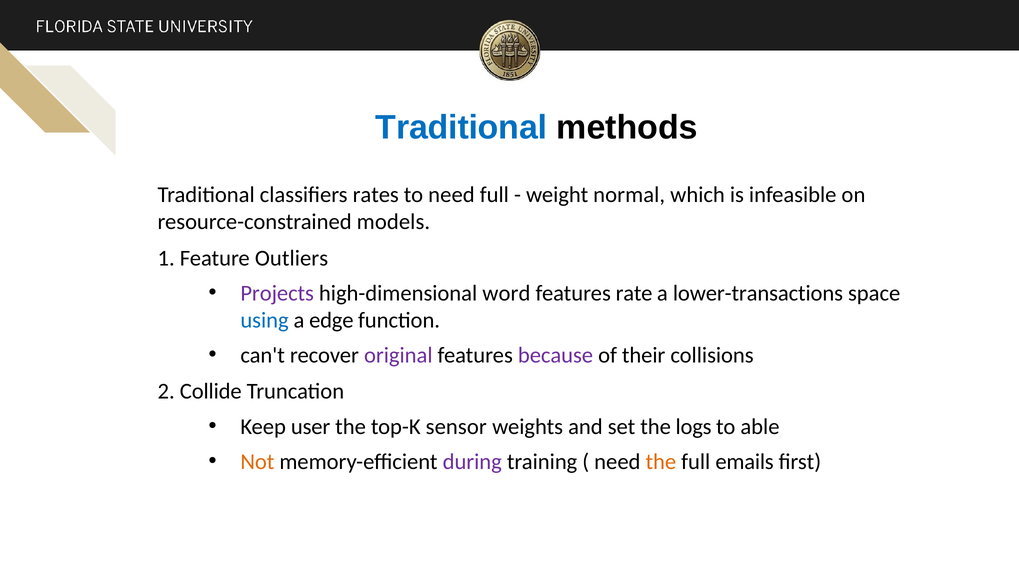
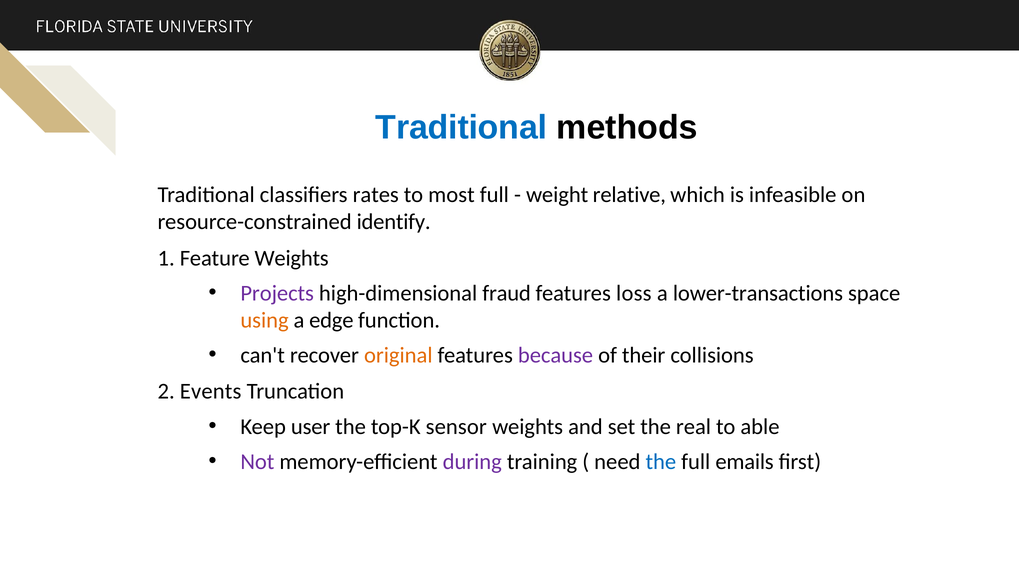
to need: need -> most (451, 195)
normal: normal -> relative (629, 195)
models: models -> identify (394, 222)
Feature Outliers: Outliers -> Weights (292, 258)
word: word -> fraud (507, 293)
rate: rate -> loss (634, 293)
using colour: blue -> orange (265, 320)
original colour: purple -> orange (398, 355)
Collide: Collide -> Events (211, 392)
logs: logs -> real (693, 427)
Not colour: orange -> purple (257, 462)
the colour: orange -> blue (661, 462)
